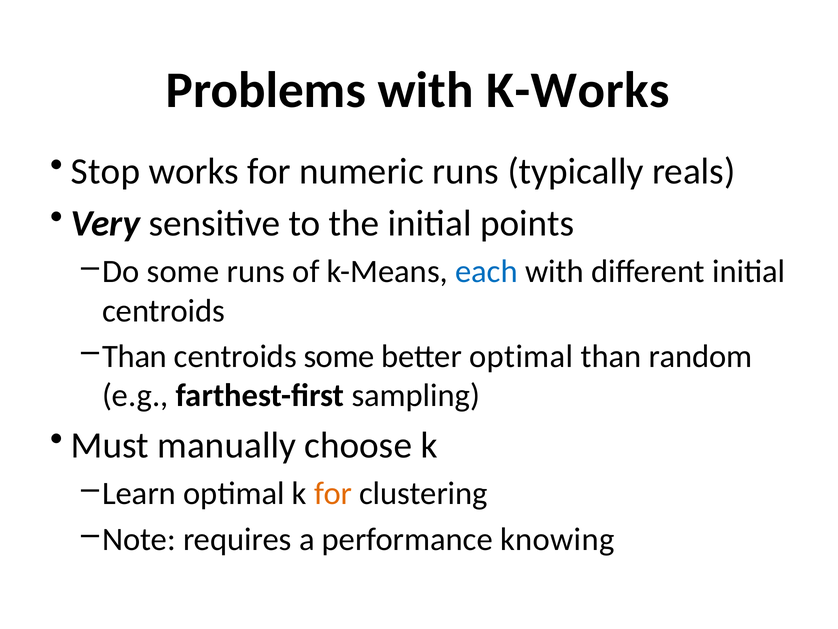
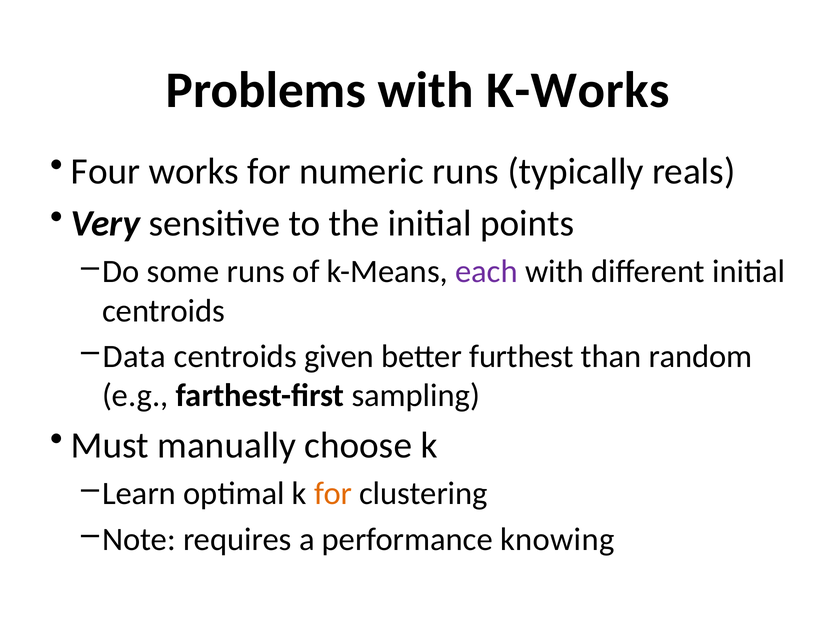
Stop: Stop -> Four (106, 171)
each colour: blue -> purple (486, 271)
Than: Than -> Data (134, 356)
centroids some: some -> given (339, 356)
better optimal: optimal -> furthest (522, 356)
